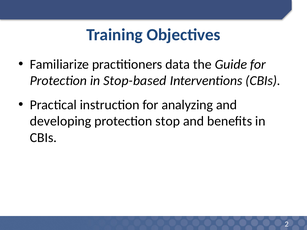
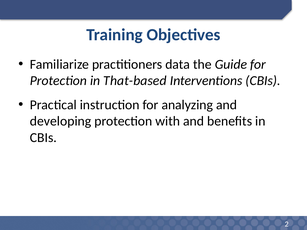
Stop-based: Stop-based -> That-based (135, 81)
stop: stop -> with (168, 121)
